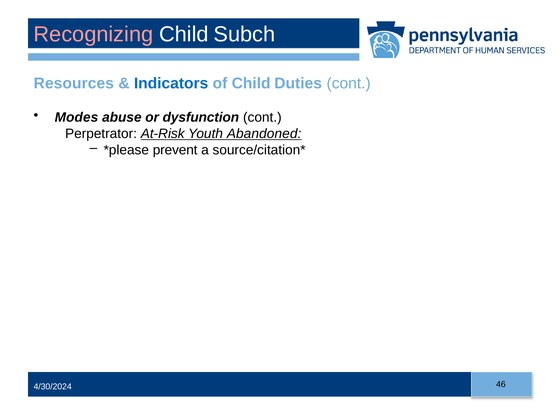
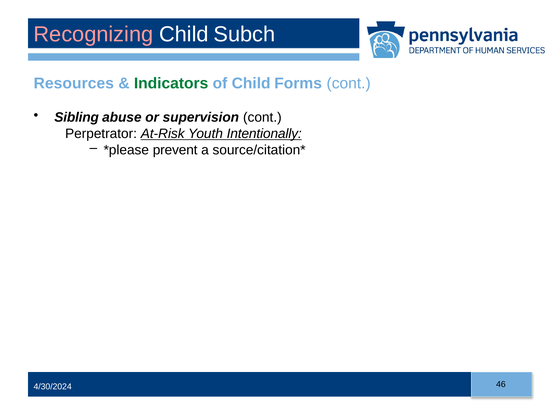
Indicators colour: blue -> green (171, 83)
Duties: Duties -> Forms (298, 83)
Modes: Modes -> Sibling (77, 117)
dysfunction: dysfunction -> supervision (201, 117)
Abandoned: Abandoned -> Intentionally (264, 134)
